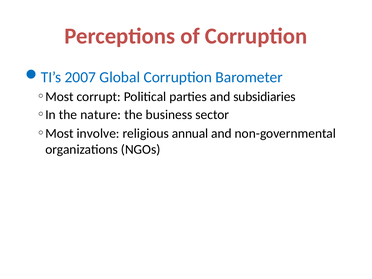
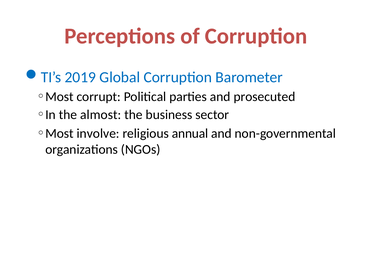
2007: 2007 -> 2019 (80, 77)
subsidiaries: subsidiaries -> prosecuted (264, 97)
nature: nature -> almost (101, 115)
